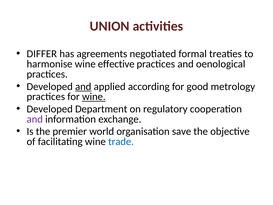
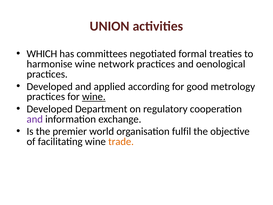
DIFFER: DIFFER -> WHICH (42, 54)
agreements: agreements -> committees (102, 54)
effective: effective -> network (116, 64)
and underline: present -> none (83, 86)
save: save -> fulfil (182, 131)
trade colour: blue -> orange (121, 141)
